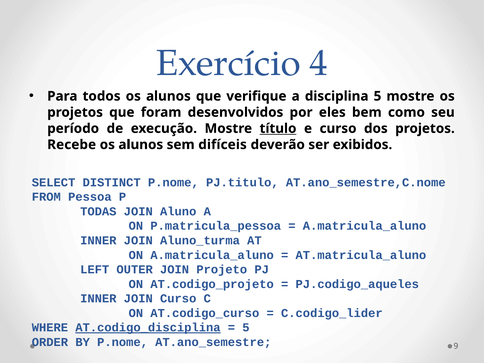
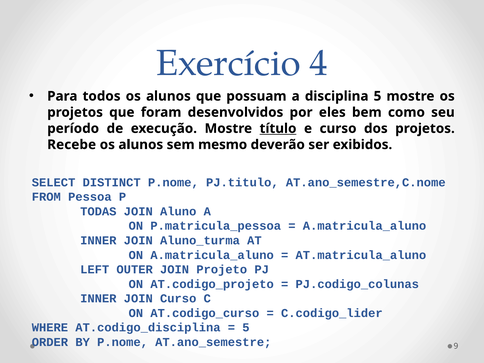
verifique: verifique -> possuam (256, 96)
difíceis: difíceis -> mesmo (223, 145)
PJ.codigo_aqueles: PJ.codigo_aqueles -> PJ.codigo_colunas (357, 284)
AT.codigo_disciplina underline: present -> none (148, 328)
